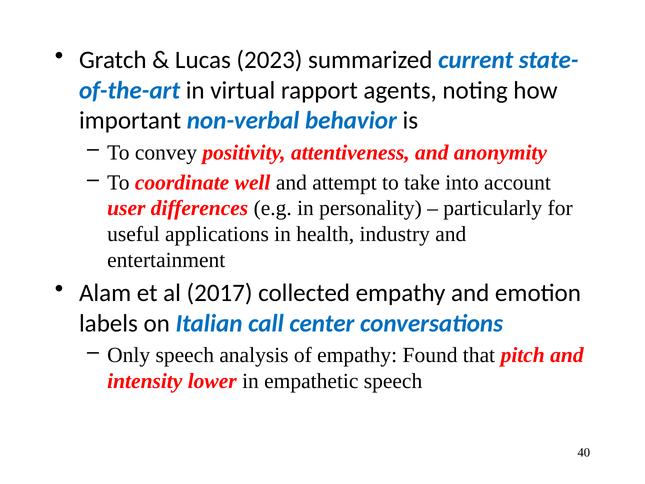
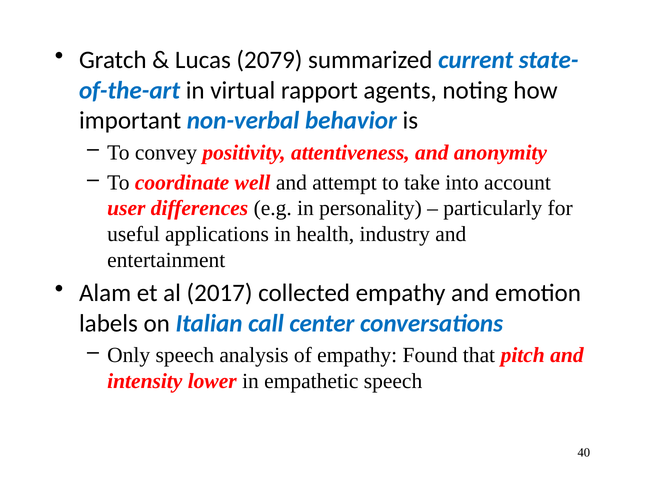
2023: 2023 -> 2079 (269, 60)
